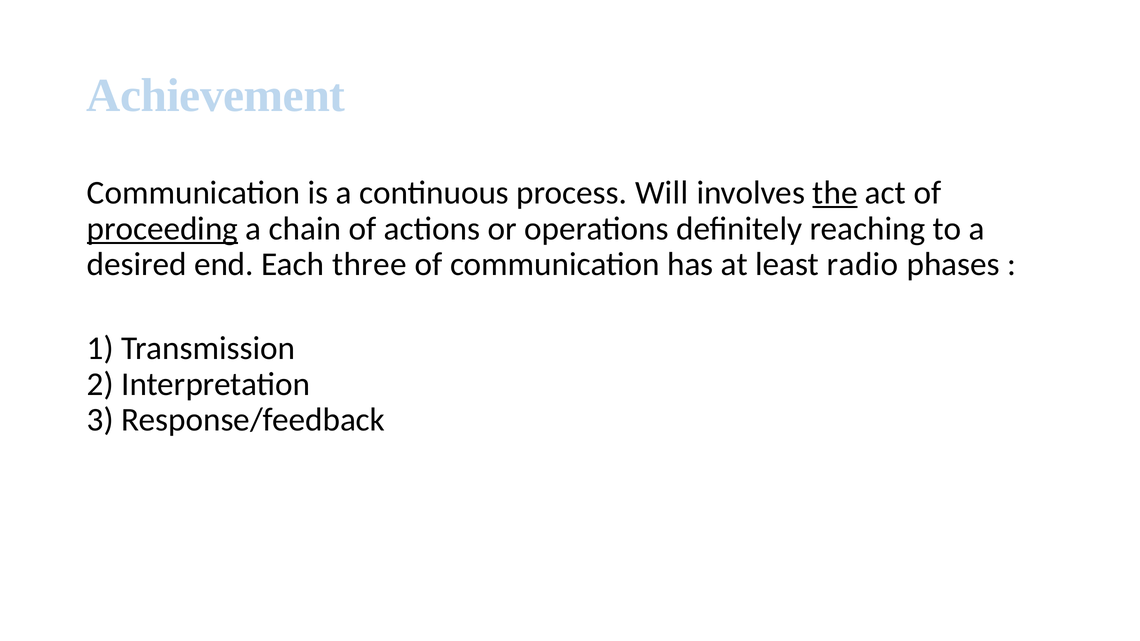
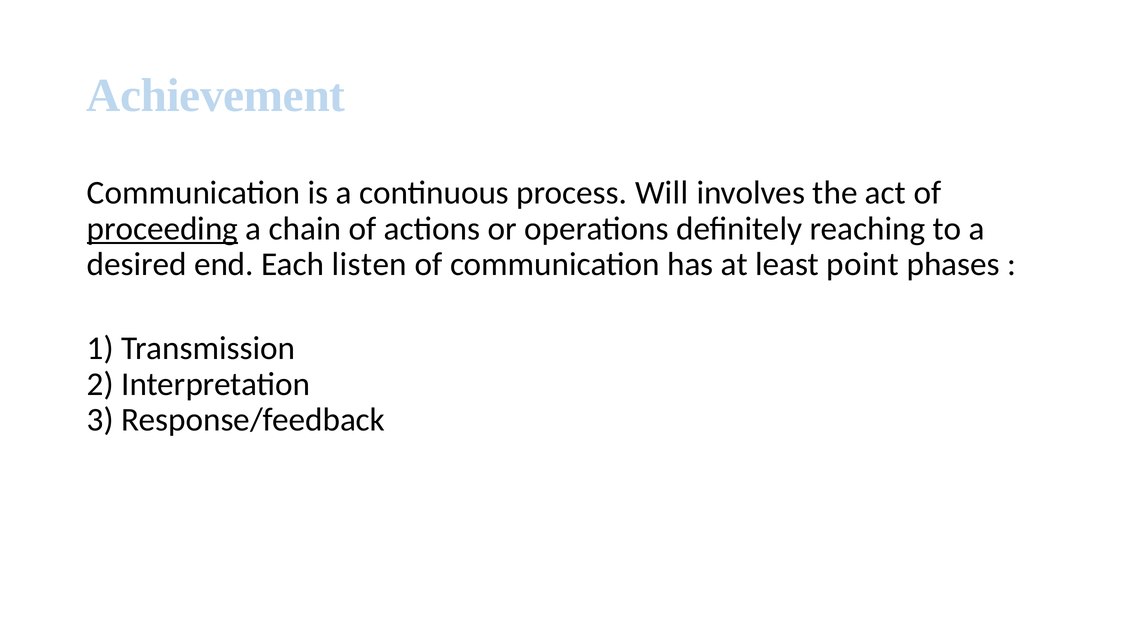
the underline: present -> none (835, 193)
three: three -> listen (369, 265)
radio: radio -> point (863, 265)
